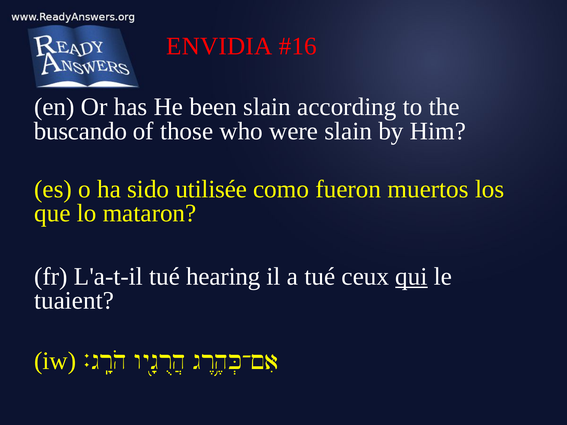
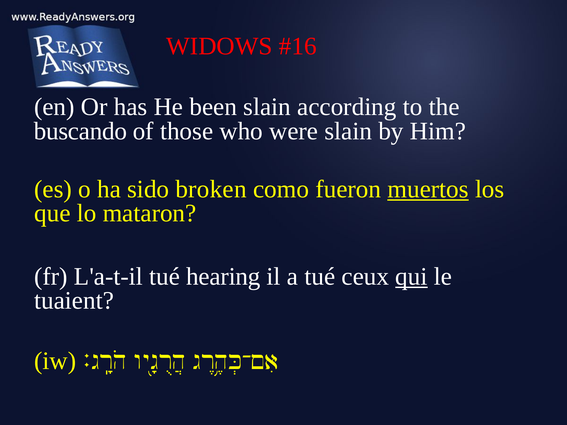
ENVIDIA: ENVIDIA -> WIDOWS (219, 46)
utilisée: utilisée -> broken (211, 189)
muertos underline: none -> present (428, 189)
